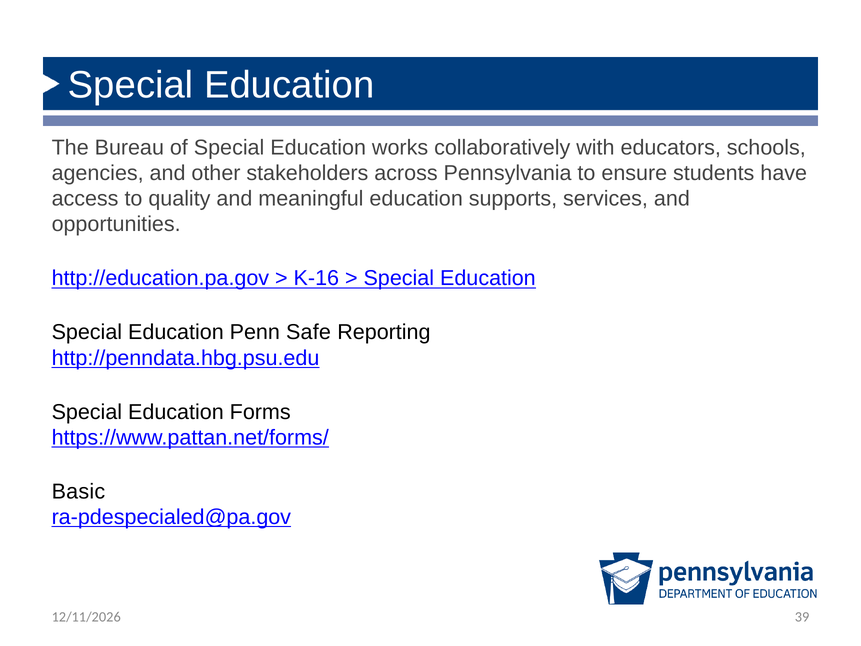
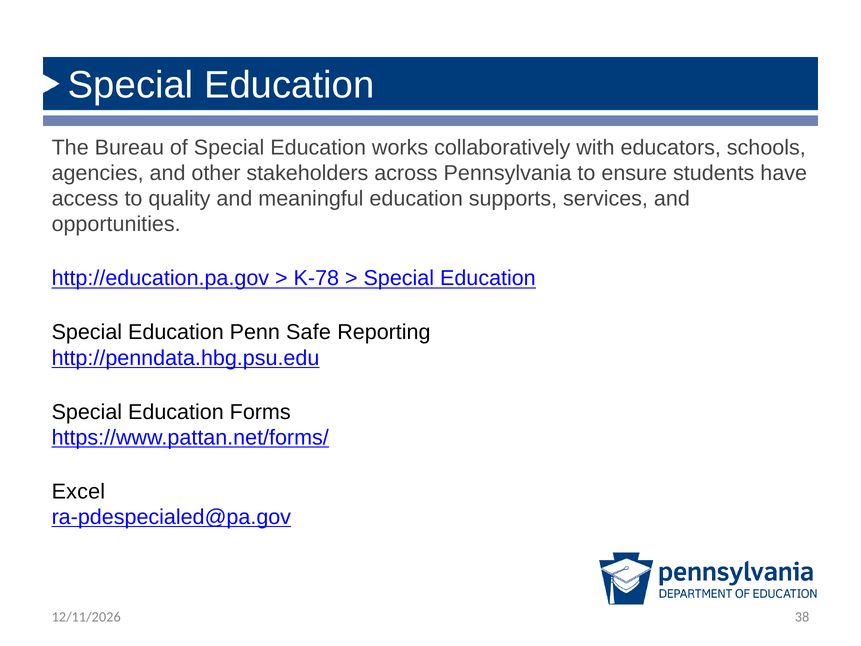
K-16: K-16 -> K-78 (316, 278)
Basic: Basic -> Excel (78, 491)
39: 39 -> 38 (802, 617)
